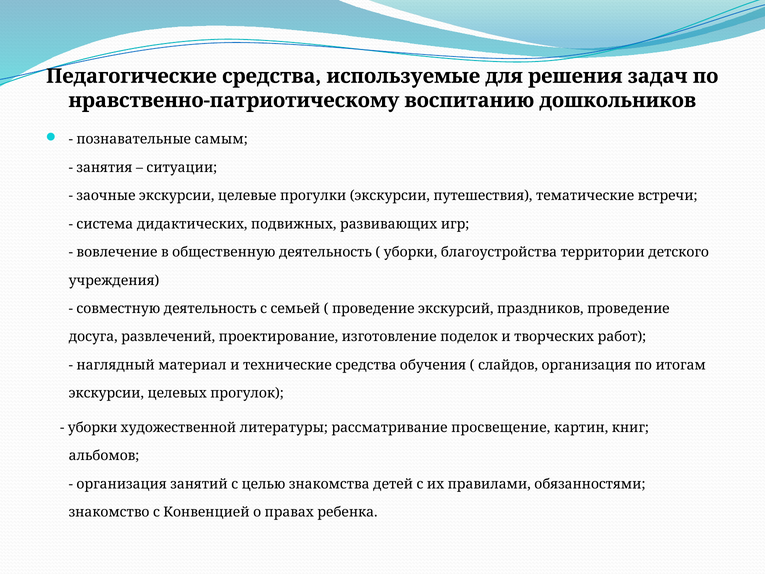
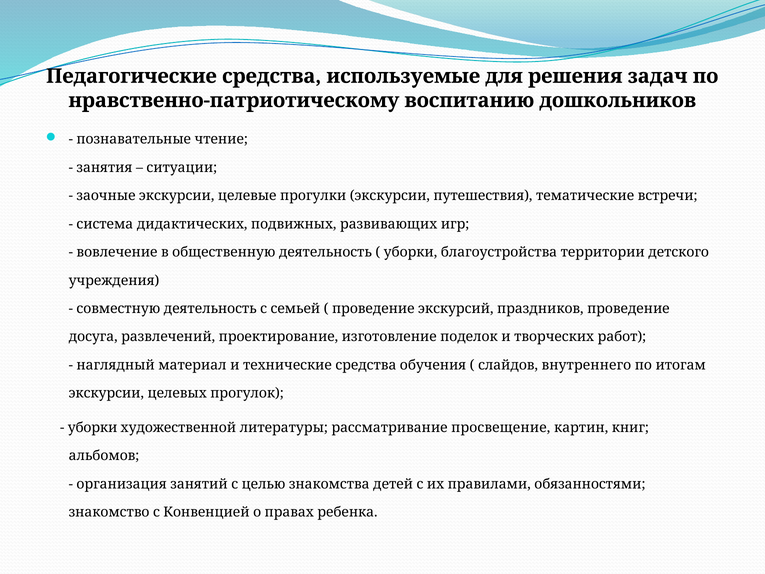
самым: самым -> чтение (221, 139)
слайдов организация: организация -> внутреннего (586, 365)
